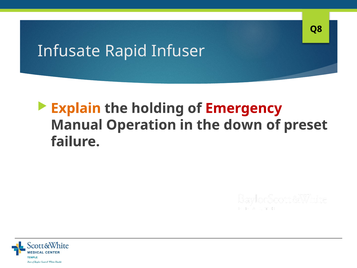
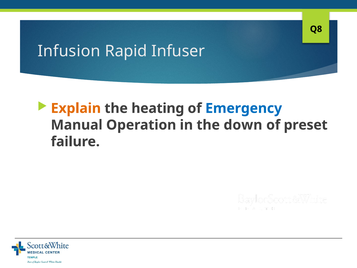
Infusate: Infusate -> Infusion (69, 51)
holding: holding -> heating (158, 108)
Emergency colour: red -> blue (244, 108)
